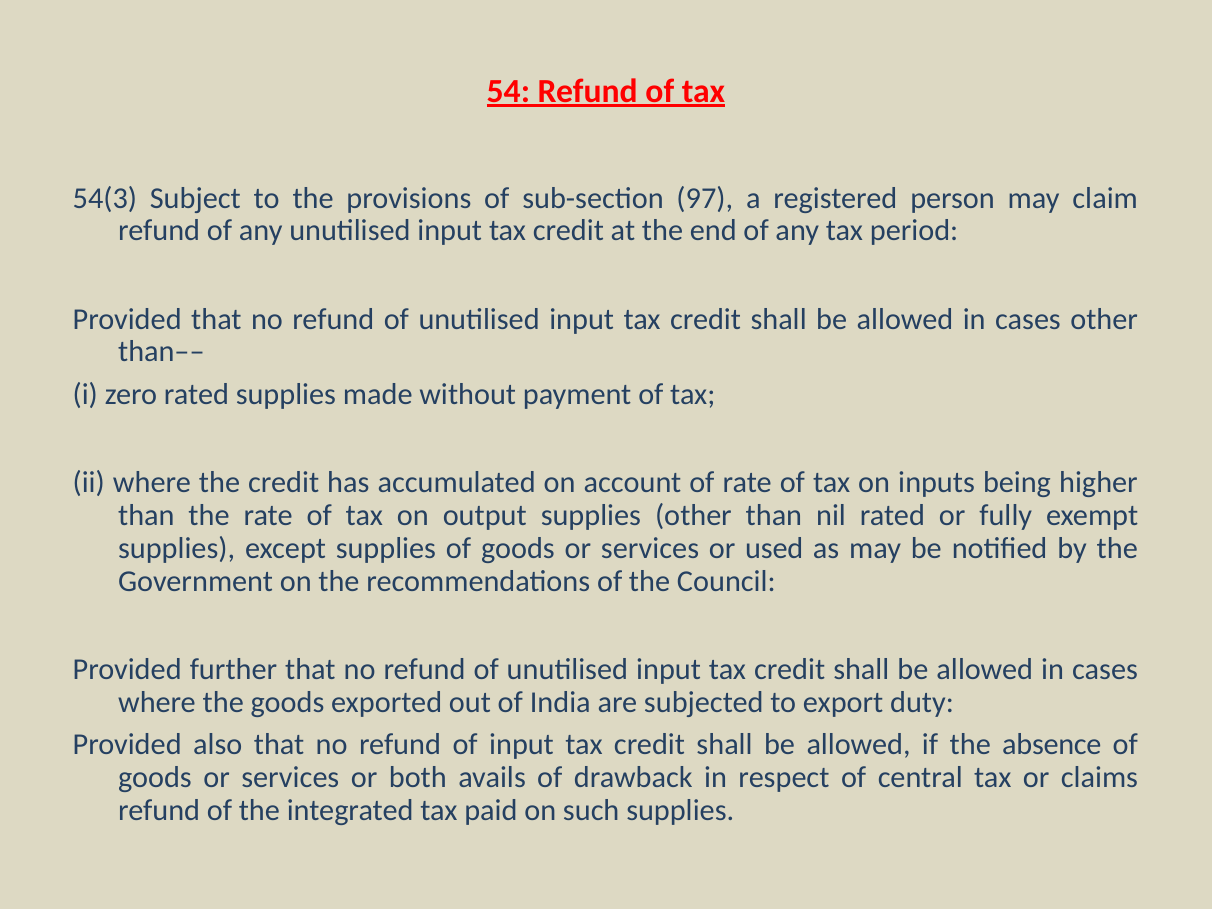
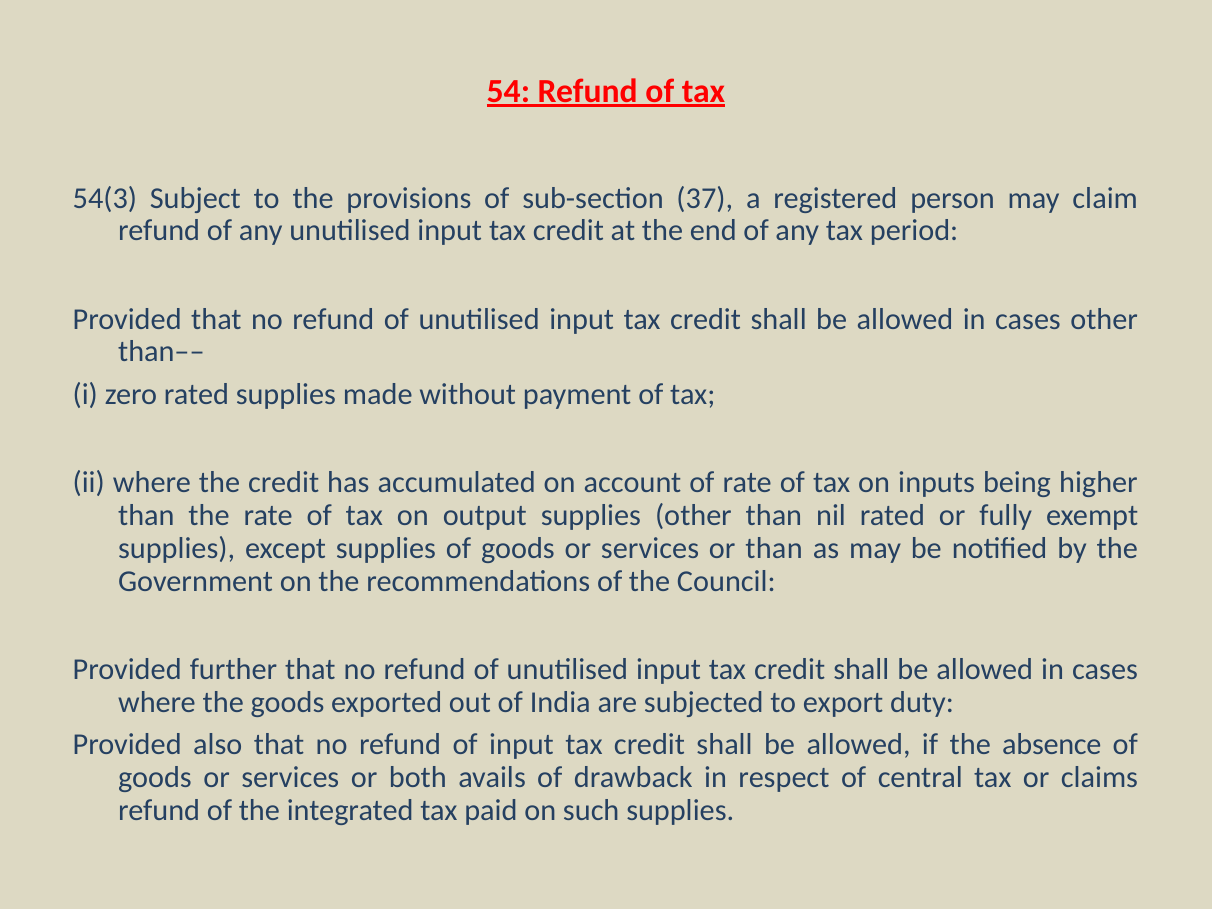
97: 97 -> 37 (705, 198)
or used: used -> than (774, 548)
